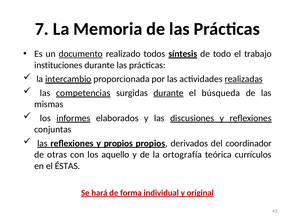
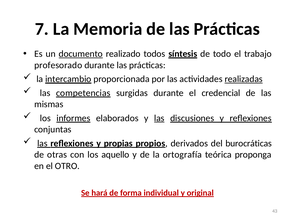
instituciones: instituciones -> profesorado (58, 65)
durante underline: present -> none (169, 93)
búsqueda: búsqueda -> credencial (221, 93)
las underline: none -> present (159, 118)
y propios: propios -> propias (118, 143)
coordinador: coordinador -> burocráticas (249, 143)
currículos: currículos -> proponga (253, 155)
ÉSTAS: ÉSTAS -> OTRO (67, 166)
